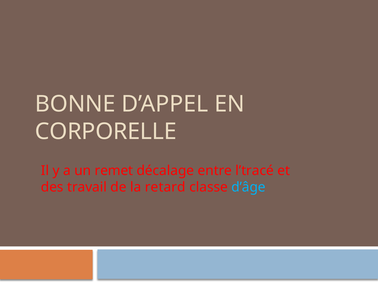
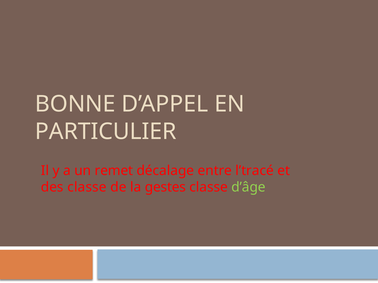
CORPORELLE: CORPORELLE -> PARTICULIER (106, 132)
des travail: travail -> classe (87, 187)
retard: retard -> gestes (165, 187)
d’âge colour: light blue -> light green (248, 187)
